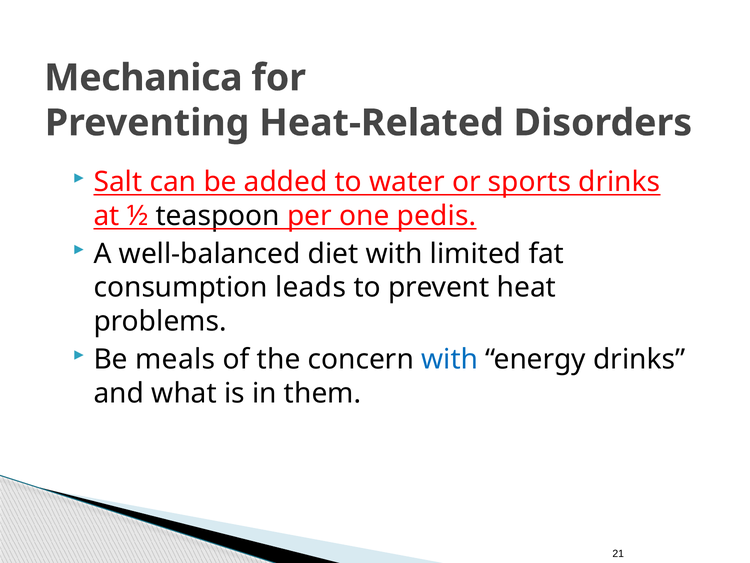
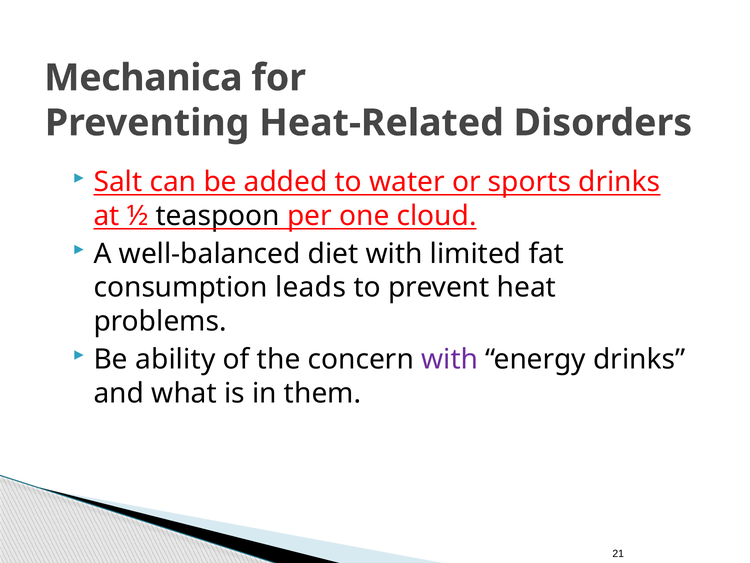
pedis: pedis -> cloud (437, 216)
meals: meals -> ability (175, 359)
with colour: blue -> purple (450, 359)
